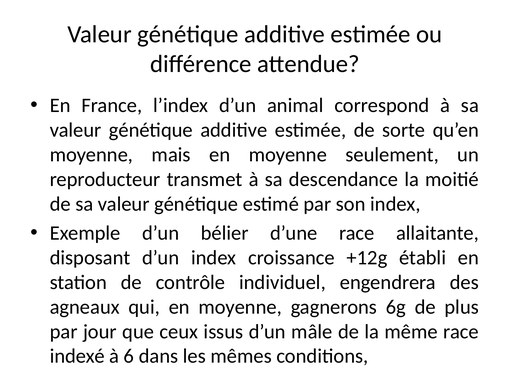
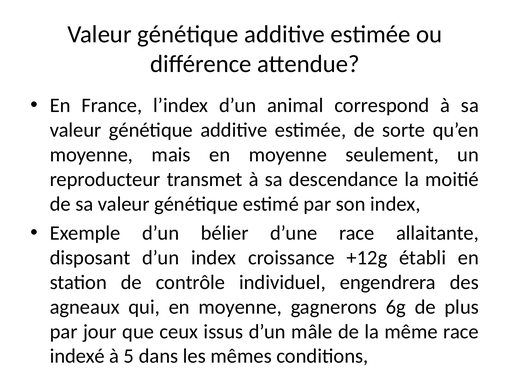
6: 6 -> 5 (129, 357)
